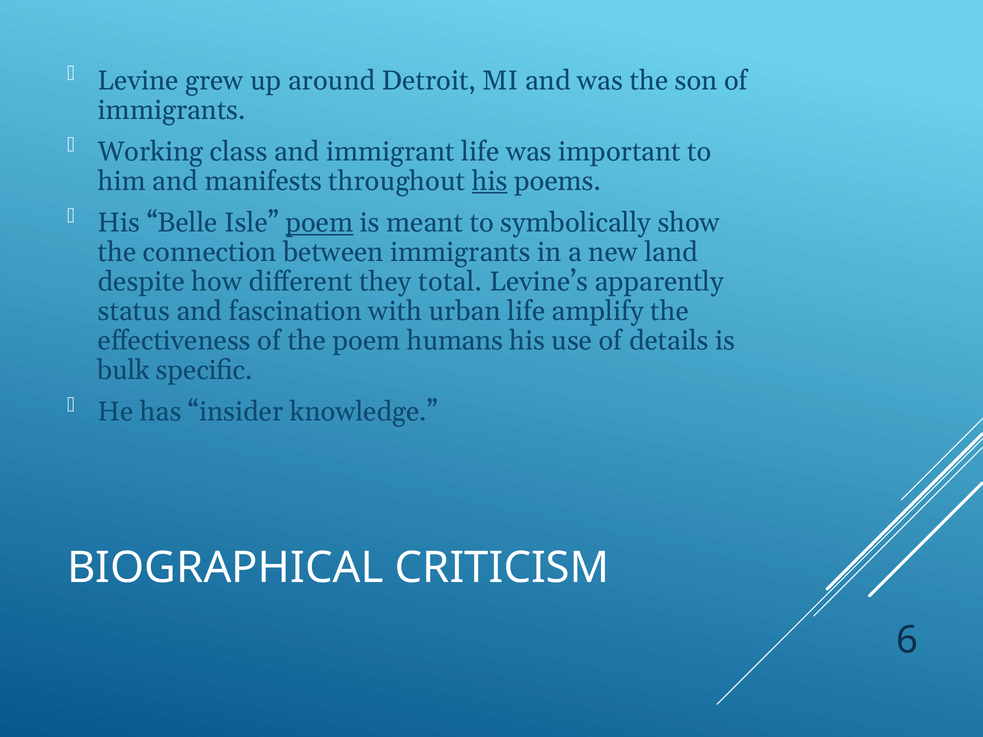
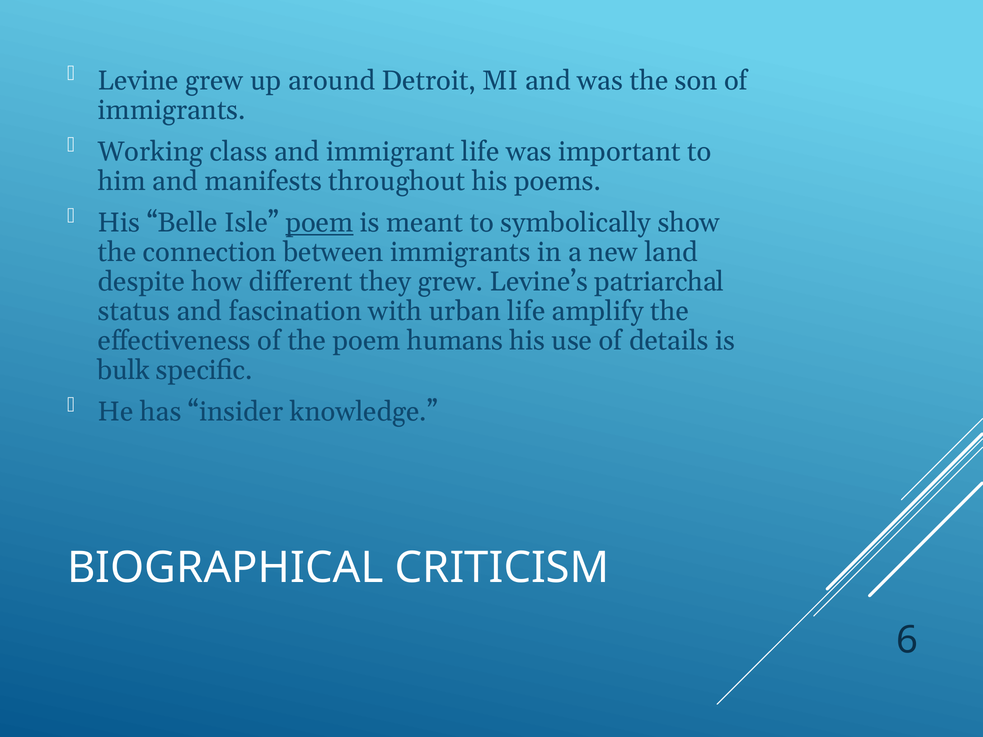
his underline: present -> none (490, 181)
they total: total -> grew (450, 282)
apparently: apparently -> patriarchal (659, 282)
